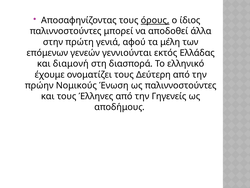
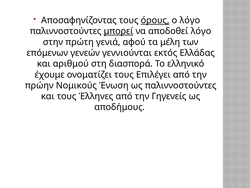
ο ίδιος: ίδιος -> λόγο (190, 20)
μπορεί underline: none -> present (118, 31)
αποδοθεί άλλα: άλλα -> λόγο (201, 31)
διαμονή: διαμονή -> αριθμού (71, 64)
Δεύτερη: Δεύτερη -> Επιλέγει (153, 74)
